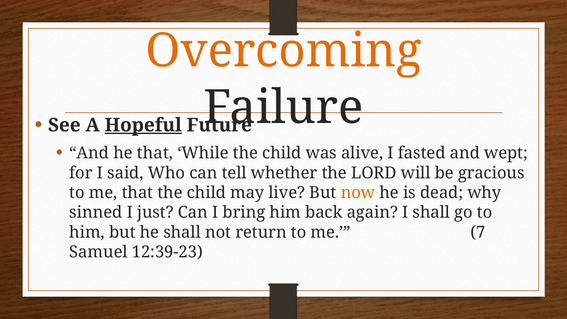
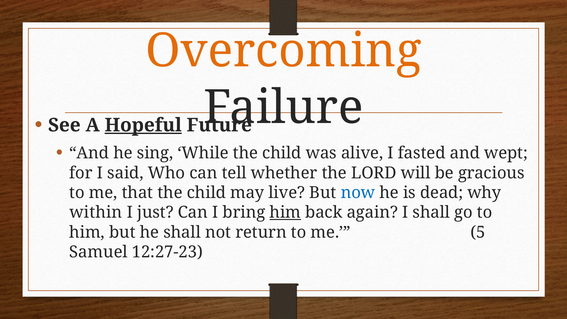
he that: that -> sing (155, 153)
now colour: orange -> blue (358, 193)
sinned: sinned -> within (96, 212)
him underline: none -> present (285, 212)
7: 7 -> 5 (478, 232)
12:39-23: 12:39-23 -> 12:27-23 (167, 252)
